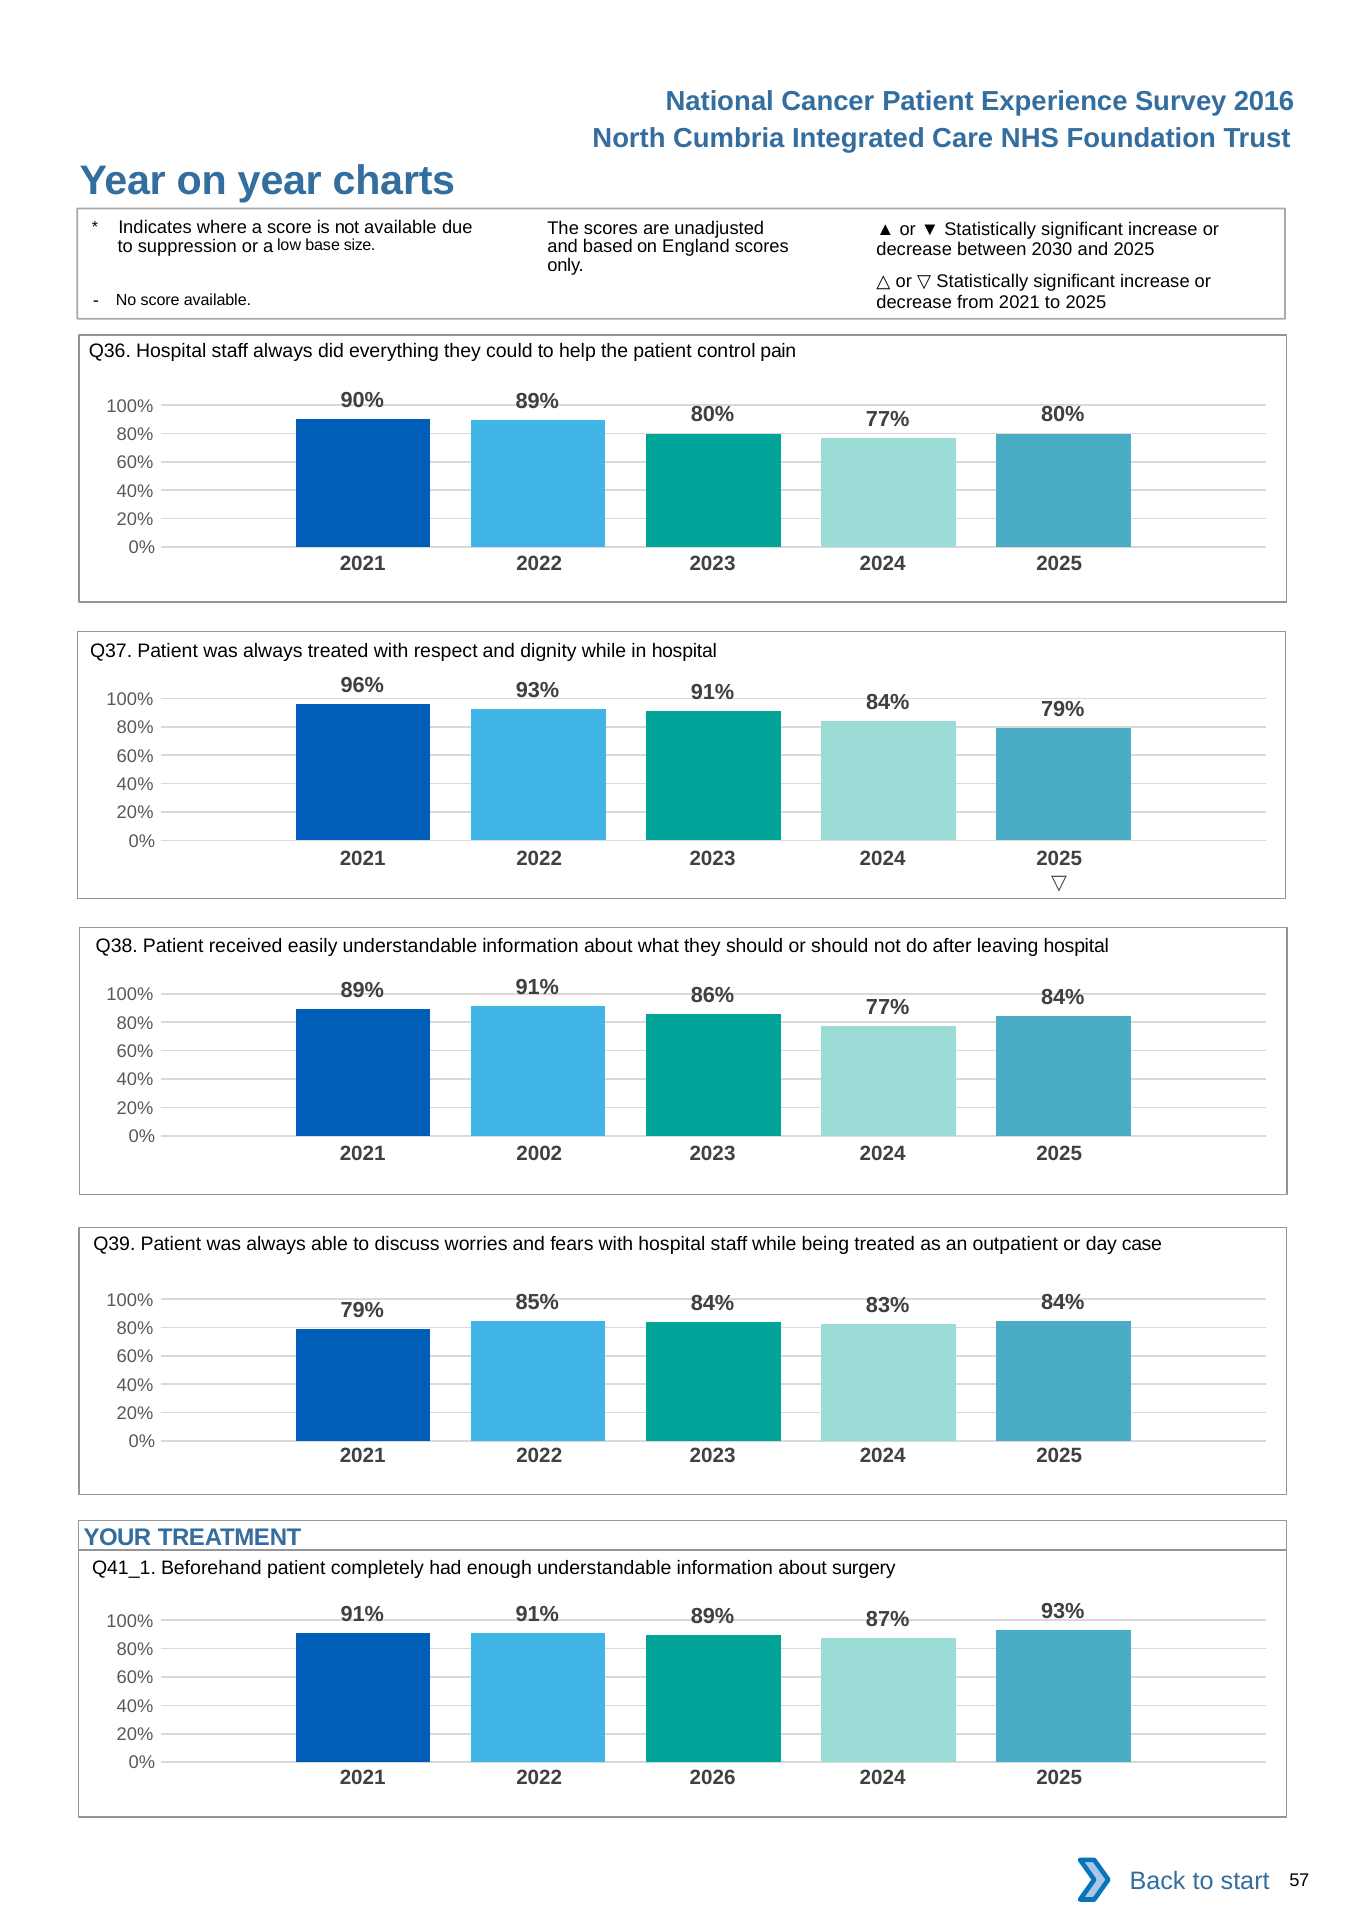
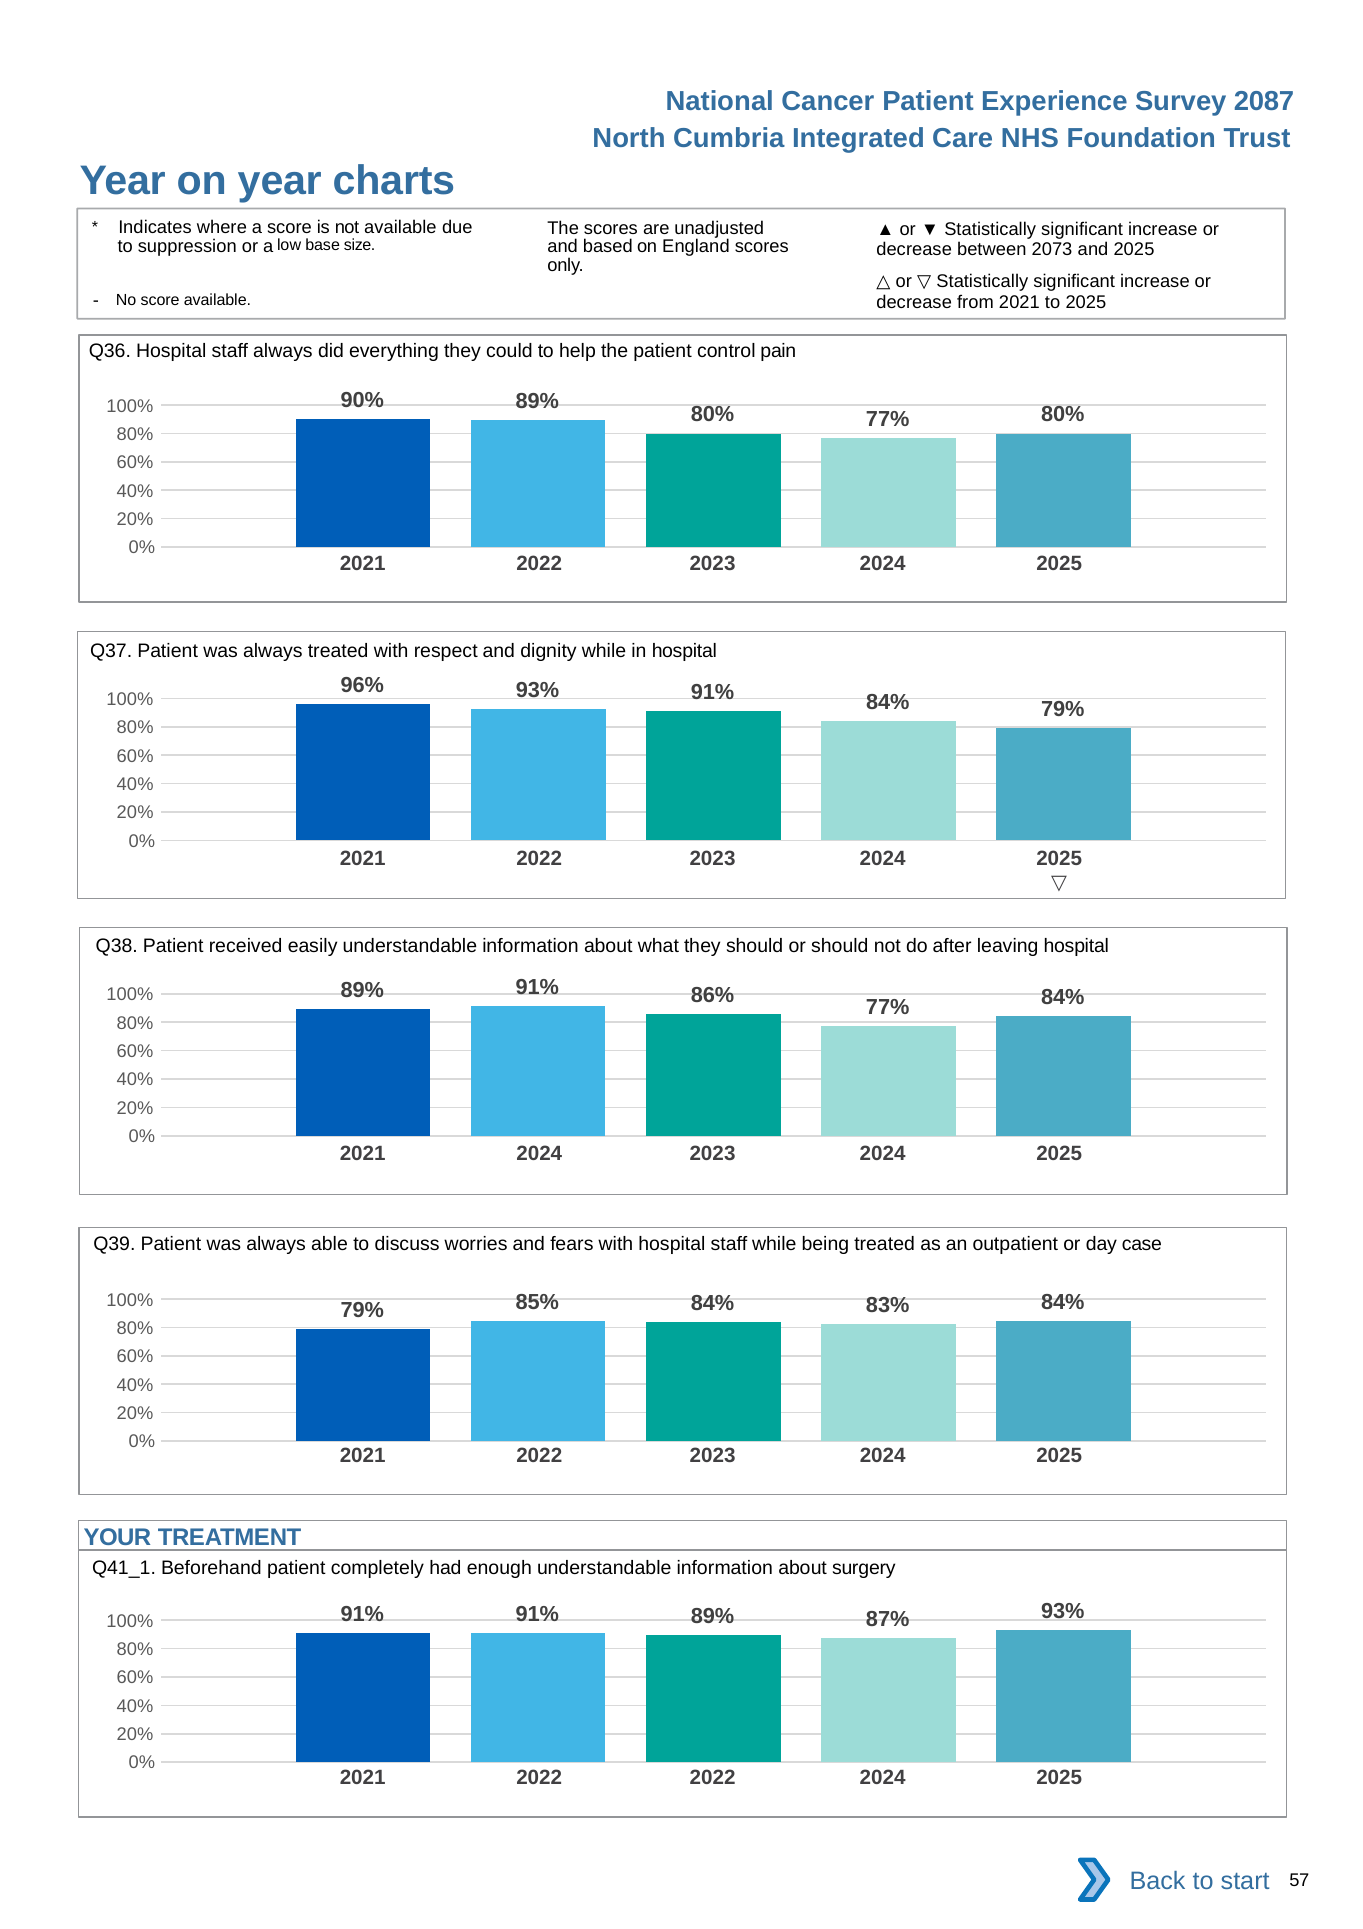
2016: 2016 -> 2087 (1264, 102)
2030: 2030 -> 2073 (1052, 250)
2021 2002: 2002 -> 2024 (539, 1154)
2022 2026: 2026 -> 2022 (713, 1777)
